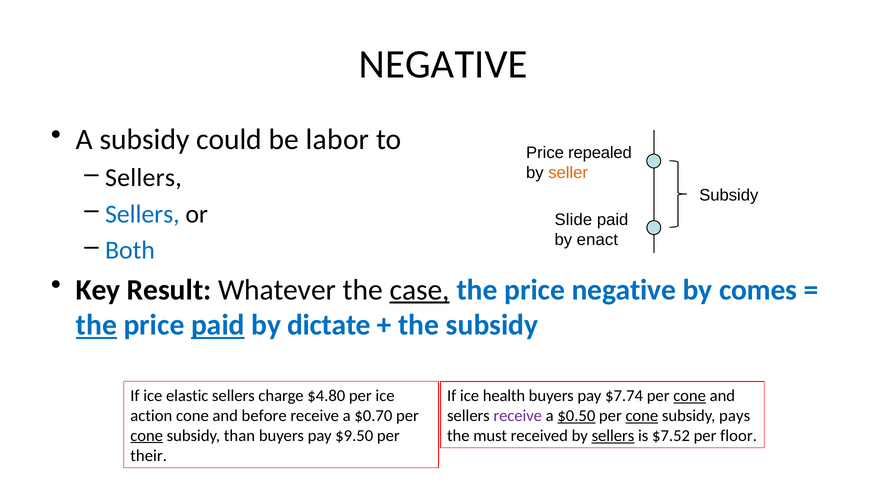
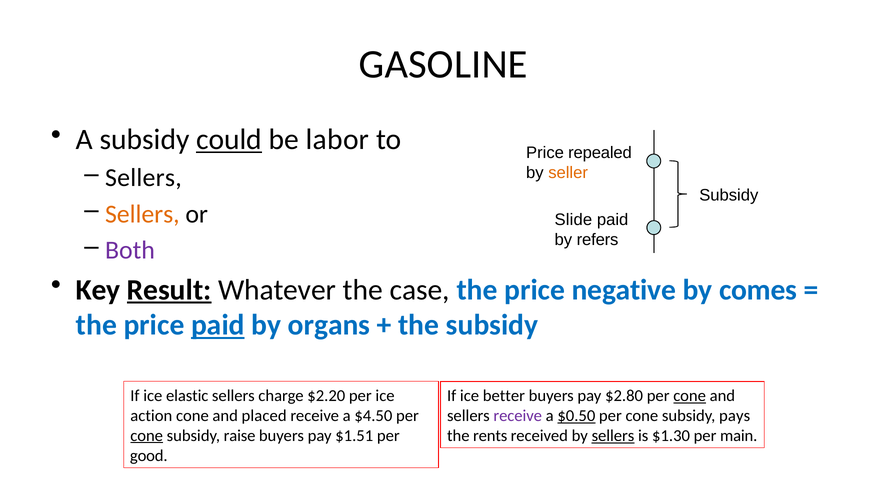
NEGATIVE: NEGATIVE -> GASOLINE (443, 64)
could underline: none -> present (229, 140)
Sellers colour: blue -> orange (142, 214)
enact: enact -> refers (598, 240)
Both colour: blue -> purple (130, 250)
Result underline: none -> present (169, 290)
case underline: present -> none (420, 290)
the underline: present -> none (96, 325)
dictate: dictate -> organs (329, 325)
$4.80: $4.80 -> $2.20 (326, 396)
health: health -> better (504, 396)
$7.74: $7.74 -> $2.80 (624, 396)
before: before -> placed (264, 416)
$0.70: $0.70 -> $4.50 (373, 416)
cone underline: present -> none (642, 416)
than: than -> raise (240, 436)
$9.50: $9.50 -> $1.51 (354, 436)
must: must -> rents (490, 436)
$7.52: $7.52 -> $1.30 (671, 436)
floor: floor -> main (739, 436)
their: their -> good (149, 455)
